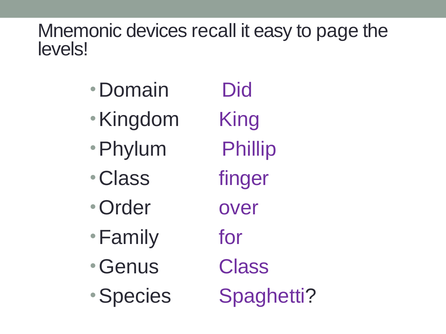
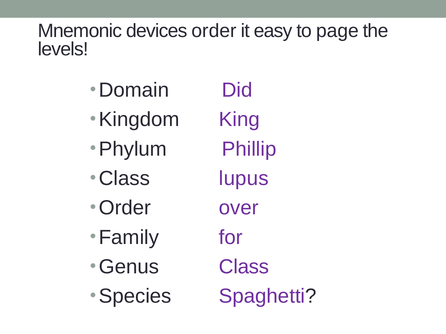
devices recall: recall -> order (214, 31)
finger: finger -> lupus (244, 179)
